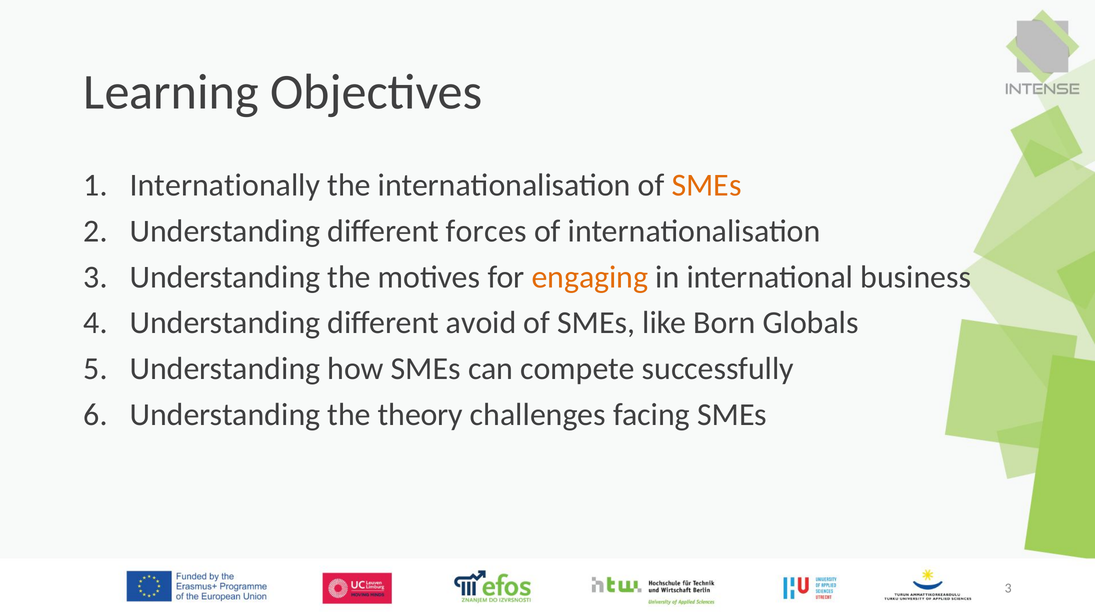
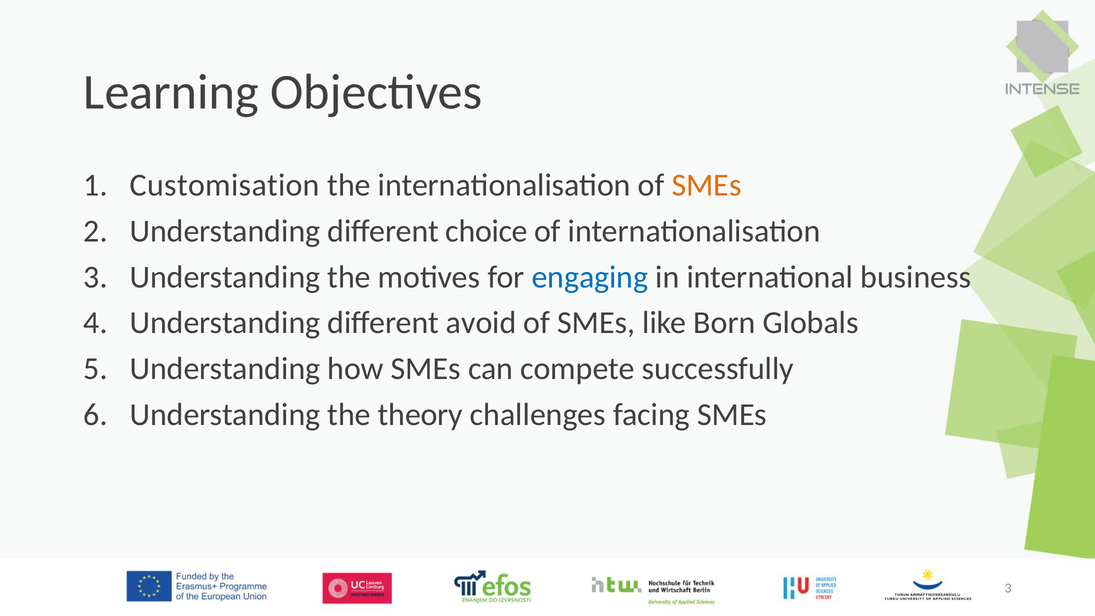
Internationally: Internationally -> Customisation (225, 185)
forces: forces -> choice (487, 231)
engaging colour: orange -> blue (590, 277)
